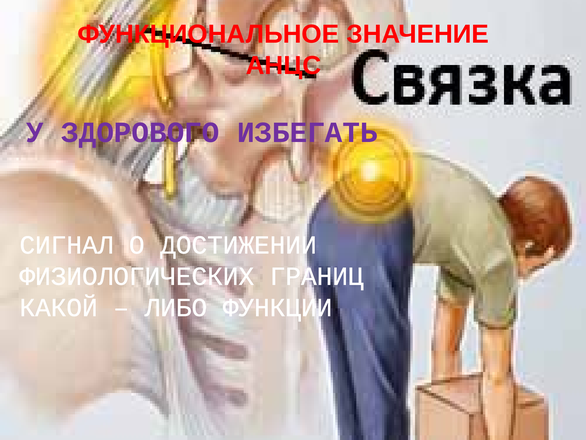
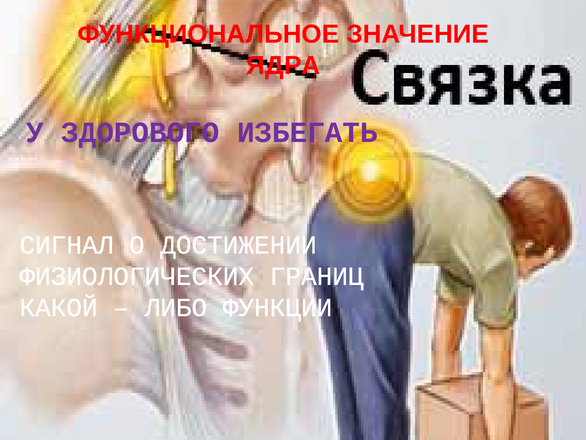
АНЦС: АНЦС -> ЯДРА (283, 65)
